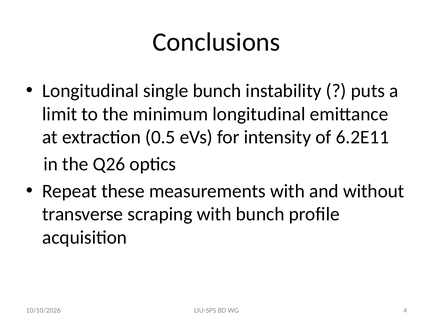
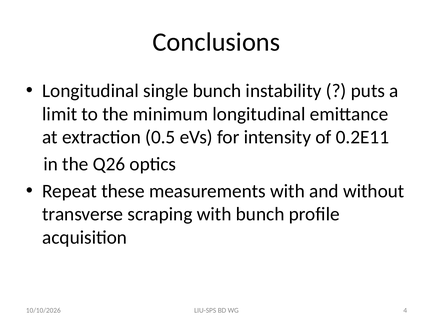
6.2E11: 6.2E11 -> 0.2E11 (362, 137)
